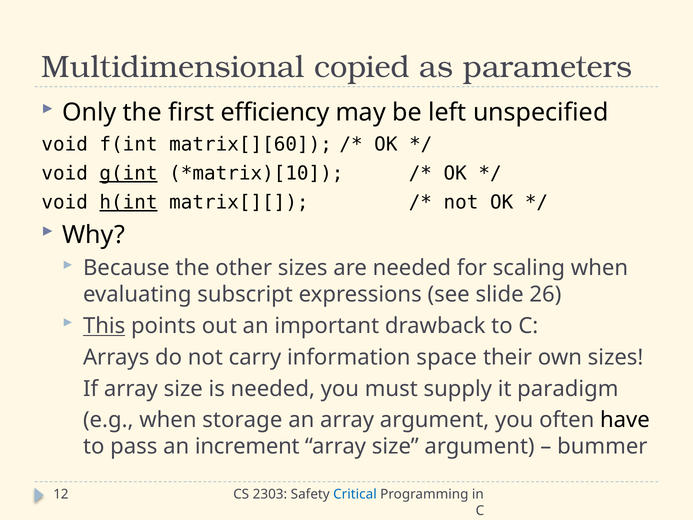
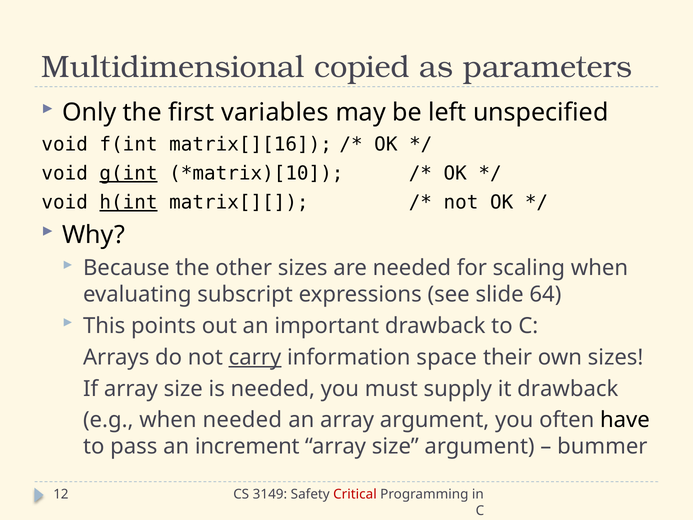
efficiency: efficiency -> variables (275, 113)
matrix[][60: matrix[][60 -> matrix[][16 (251, 145)
26: 26 -> 64 (545, 294)
This underline: present -> none (104, 326)
carry underline: none -> present (255, 357)
it paradigm: paradigm -> drawback (568, 389)
when storage: storage -> needed (242, 420)
2303: 2303 -> 3149 (270, 494)
Critical colour: blue -> red (355, 494)
